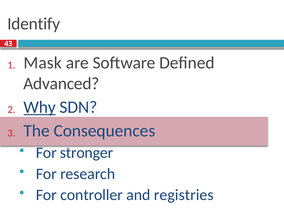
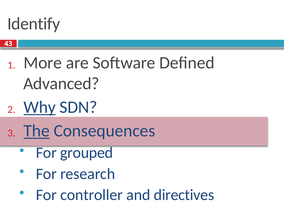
Mask: Mask -> More (43, 63)
The underline: none -> present (37, 131)
stronger: stronger -> grouped (87, 153)
registries: registries -> directives (184, 195)
